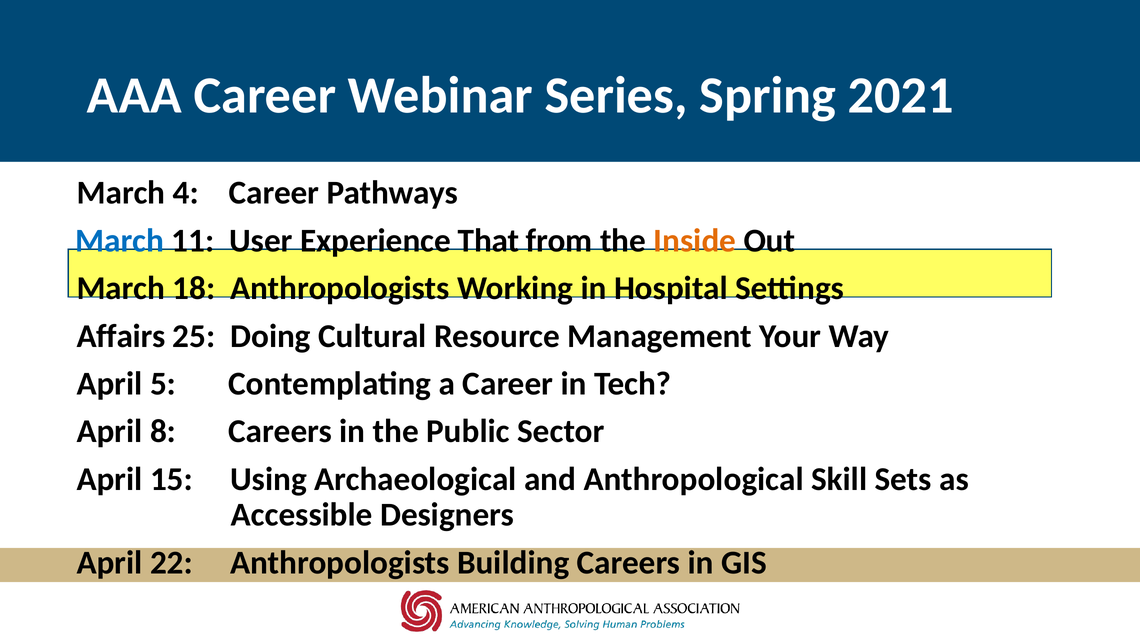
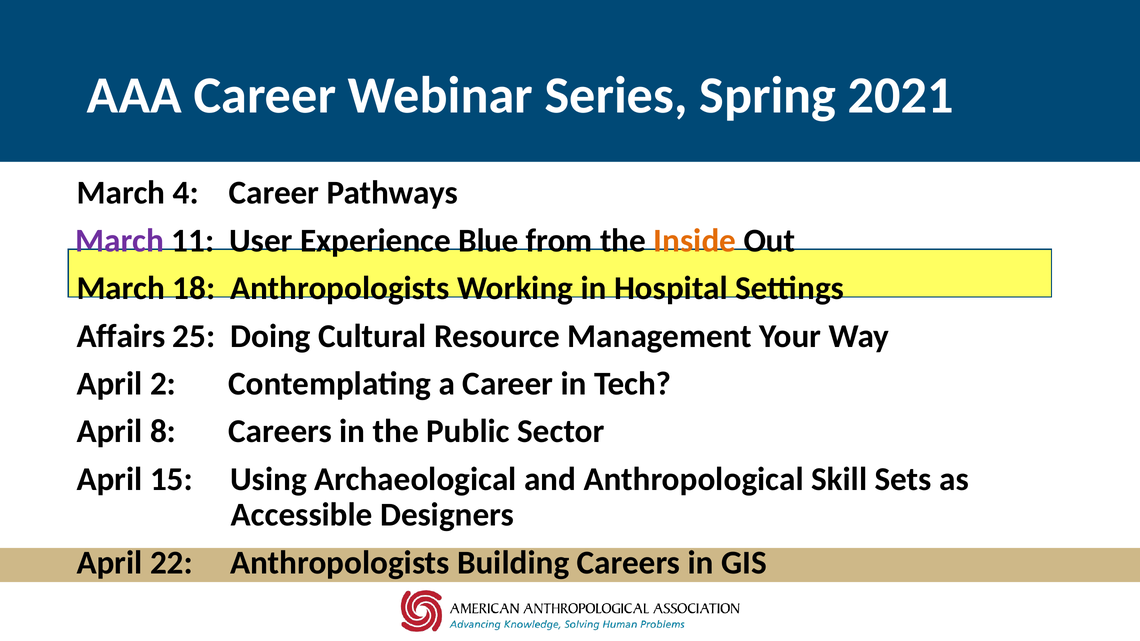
March colour: blue -> purple (120, 241)
That: That -> Blue (489, 241)
5: 5 -> 2 (163, 384)
